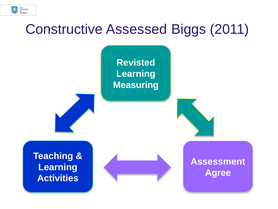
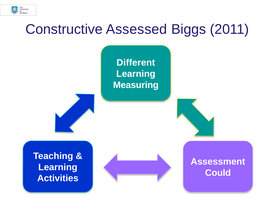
Revisted: Revisted -> Different (136, 63)
Agree: Agree -> Could (218, 172)
